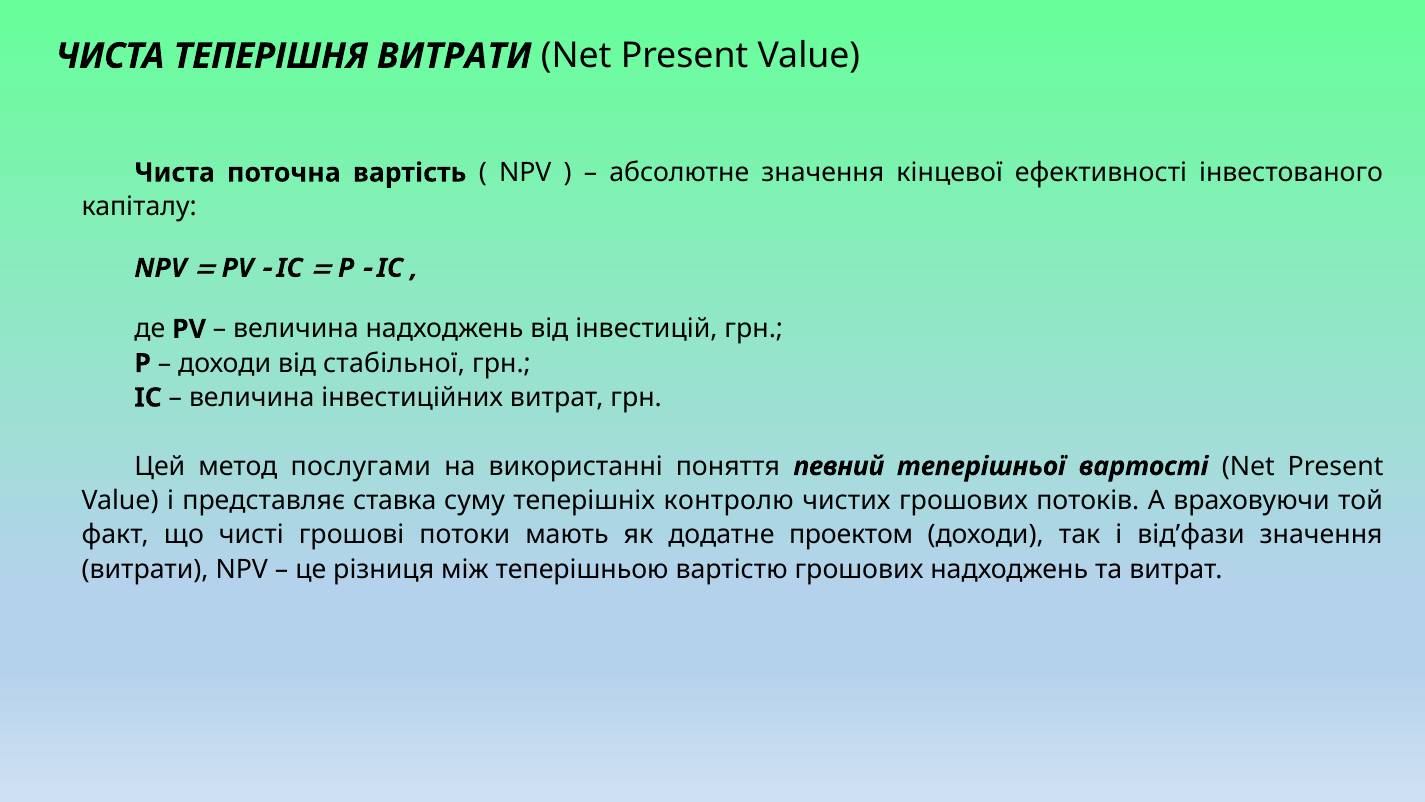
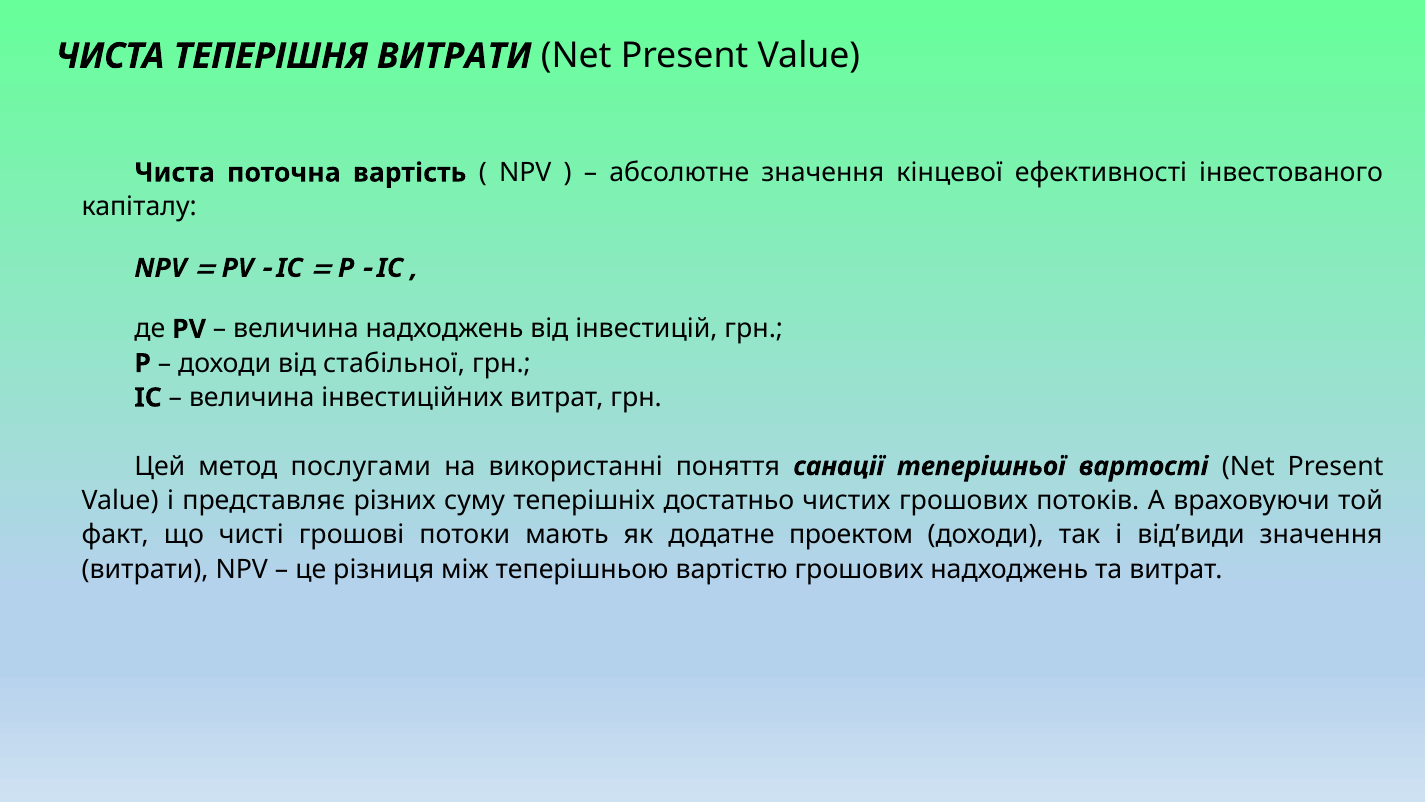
певний: певний -> санації (839, 466)
ставка: ставка -> різних (395, 500)
контролю: контролю -> достатньо (729, 500)
від’фази: від’фази -> від’види (1191, 535)
